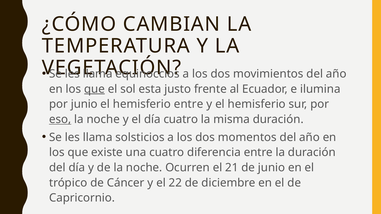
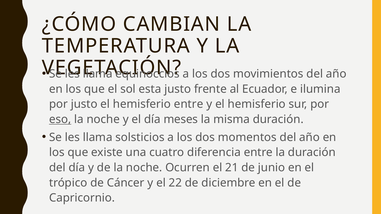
que underline: present -> none (94, 89)
por junio: junio -> justo (84, 104)
día cuatro: cuatro -> meses (181, 119)
